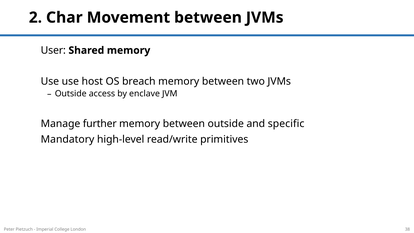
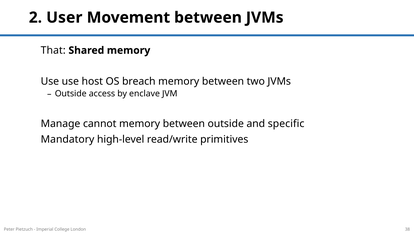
Char: Char -> User (64, 18)
User: User -> That (53, 50)
further: further -> cannot (100, 124)
